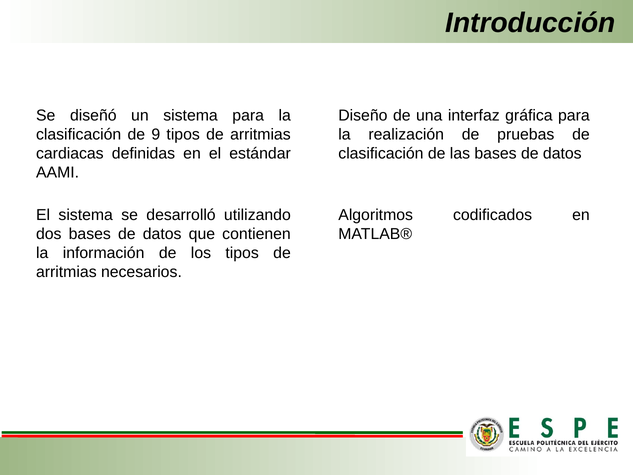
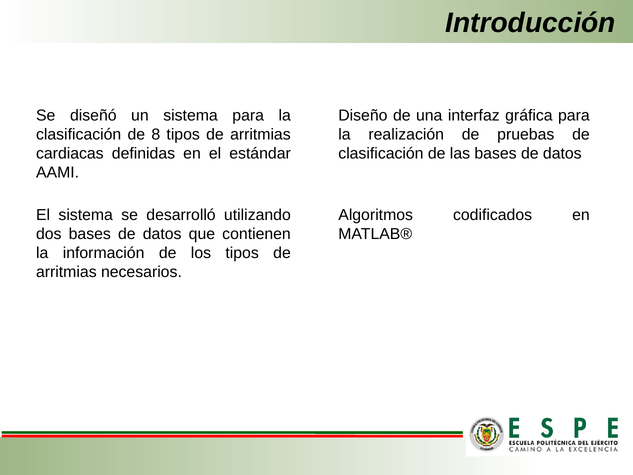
9: 9 -> 8 (156, 134)
